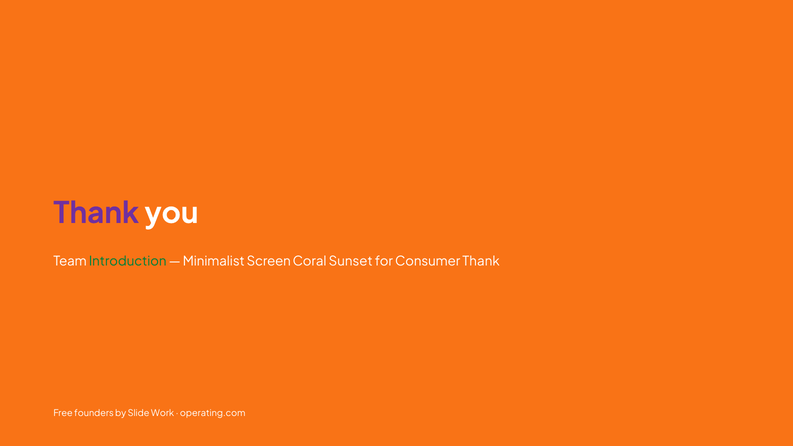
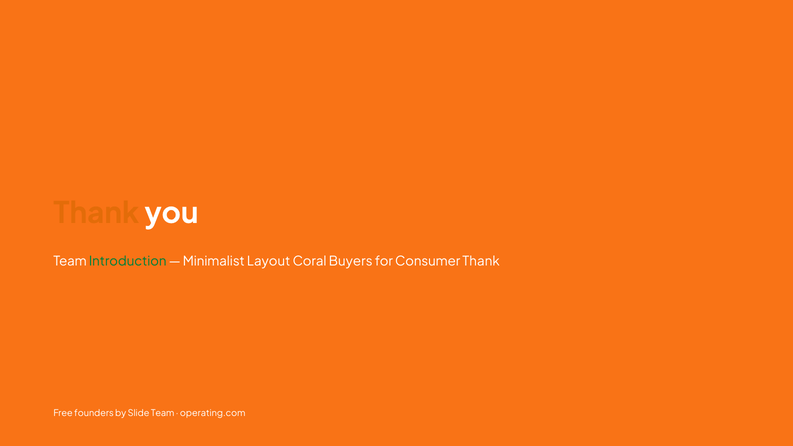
Thank colour: purple -> orange (96, 213)
Screen: Screen -> Layout (269, 262)
Sunset: Sunset -> Buyers (351, 262)
Slide Work: Work -> Team (163, 413)
